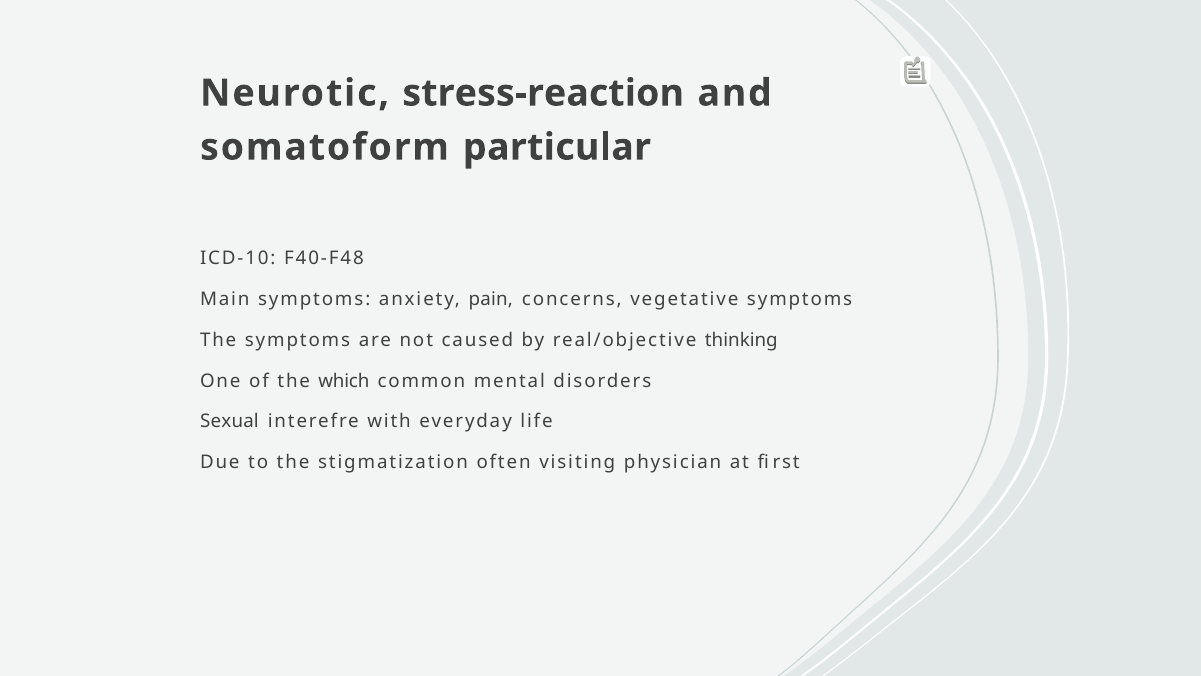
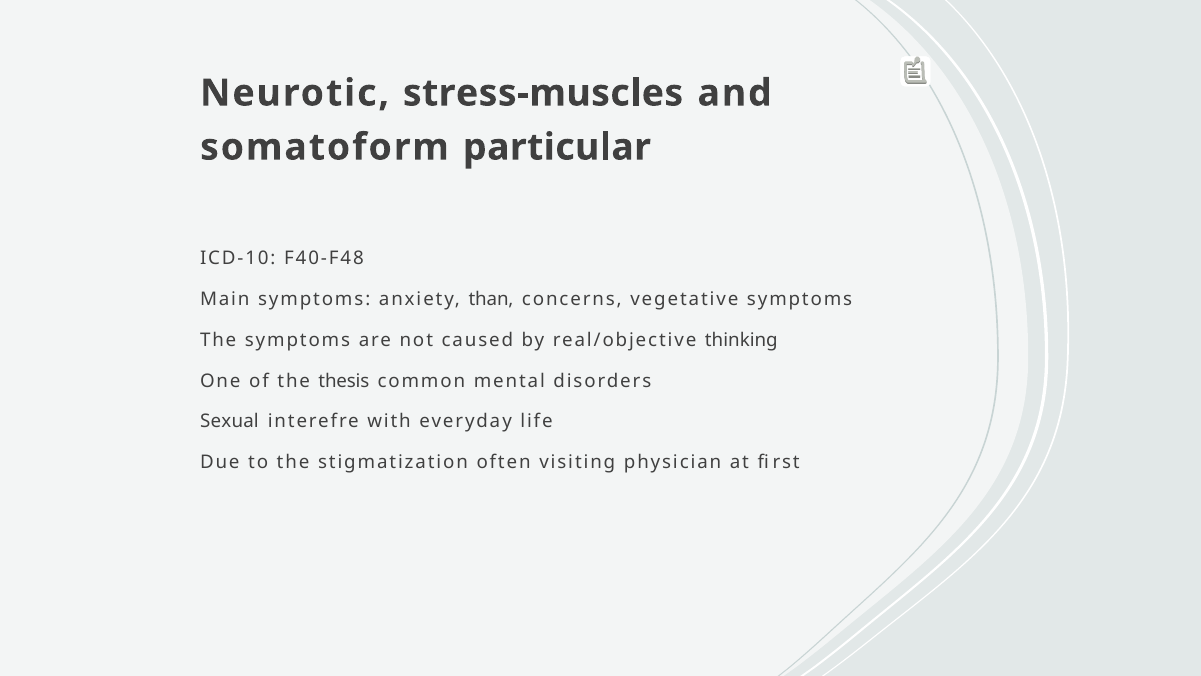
stress-reaction: stress-reaction -> stress-muscles (543, 93)
pain: pain -> than (491, 299)
which: which -> thesis (344, 381)
